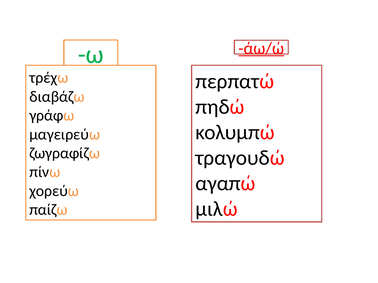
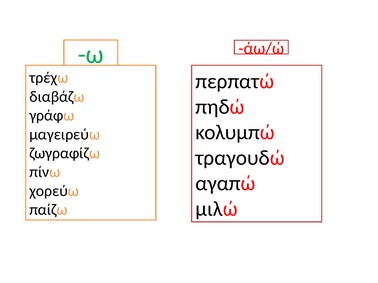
άω/ώ underline: present -> none (261, 48)
